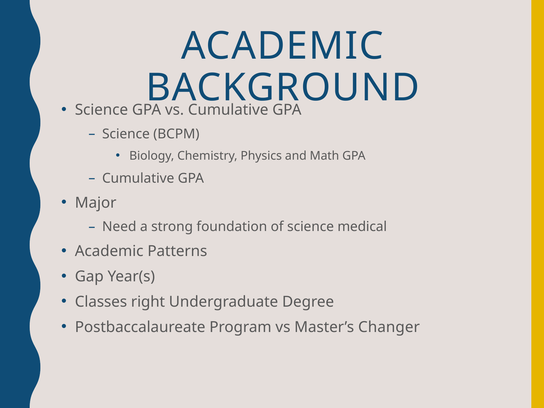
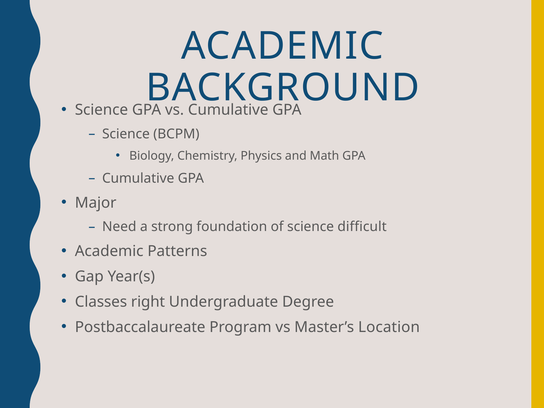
medical: medical -> difficult (362, 227)
Changer: Changer -> Location (389, 327)
